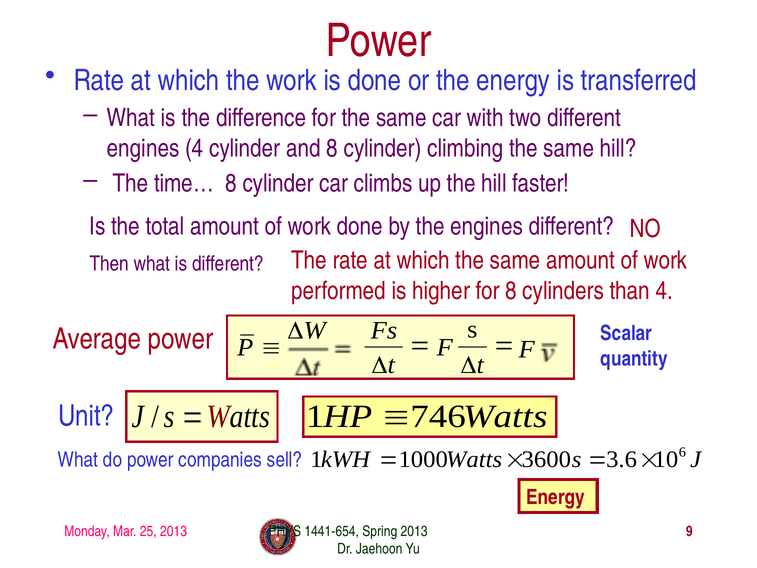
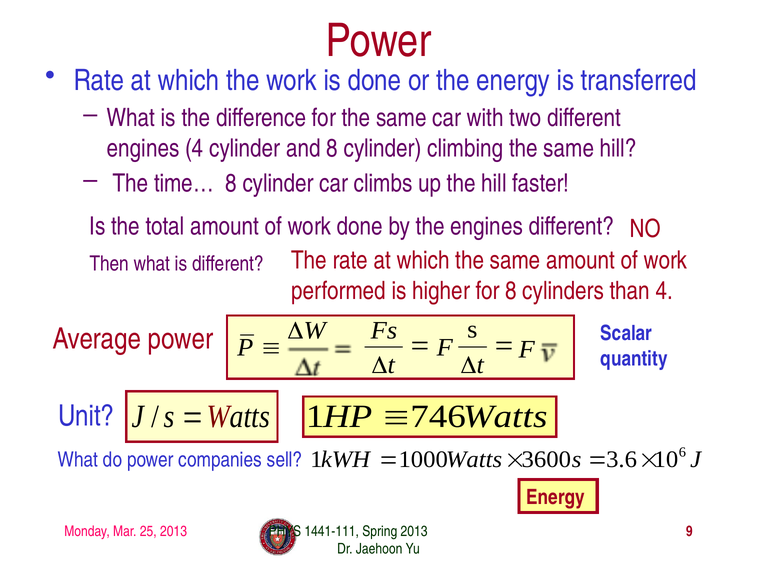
1441-654: 1441-654 -> 1441-111 (332, 531)
